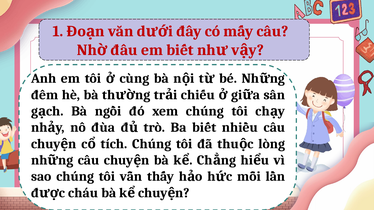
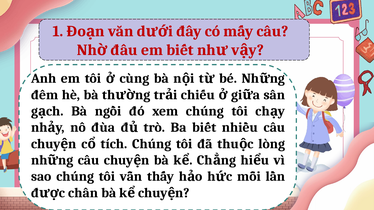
cháu: cháu -> chân (83, 193)
